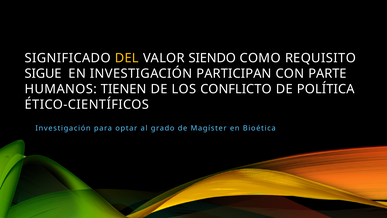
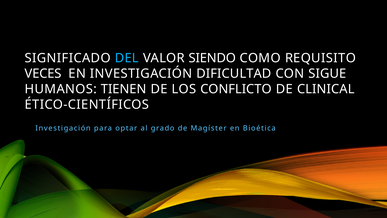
DEL colour: yellow -> light blue (127, 58)
SIGUE: SIGUE -> VECES (43, 74)
PARTICIPAN: PARTICIPAN -> DIFICULTAD (234, 74)
PARTE: PARTE -> SIGUE (327, 74)
POLÍTICA: POLÍTICA -> CLINICAL (326, 89)
